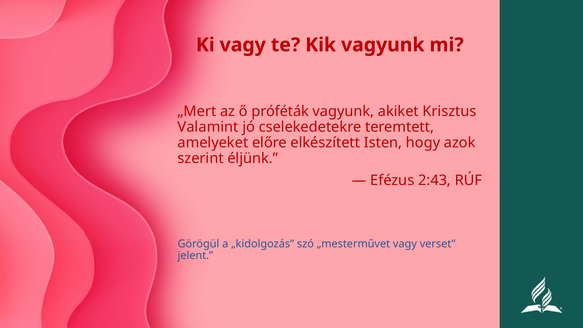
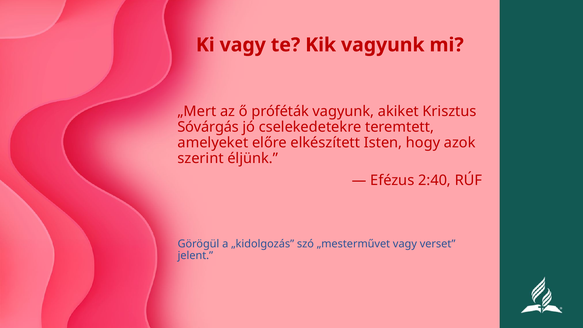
Valamint: Valamint -> Sóvárgás (208, 127)
2:43: 2:43 -> 2:40 (435, 180)
